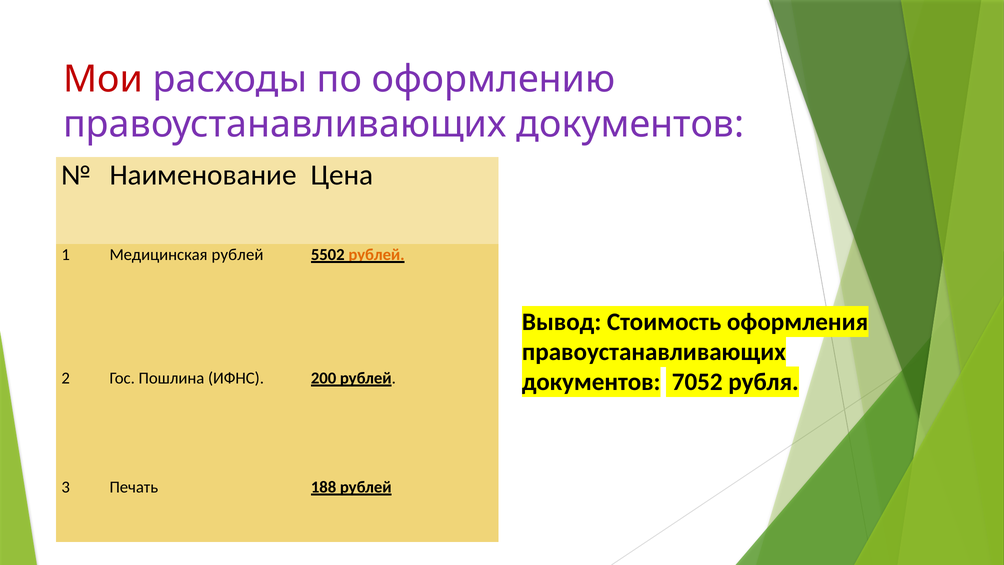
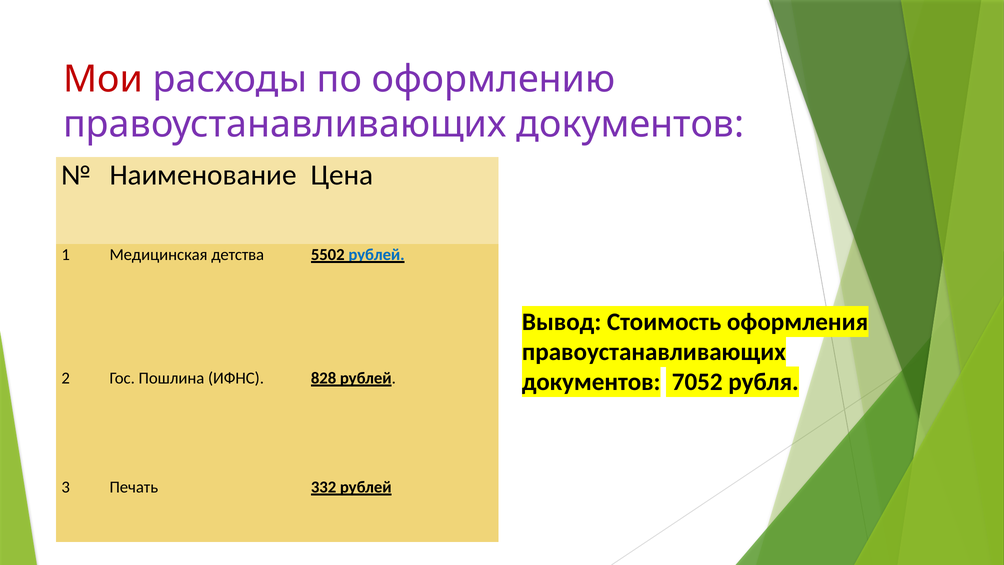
Медицинская рублей: рублей -> детства (238, 255)
рублей colour: orange -> blue (377, 255)
200: 200 -> 828 (324, 378)
188: 188 -> 332 (324, 487)
